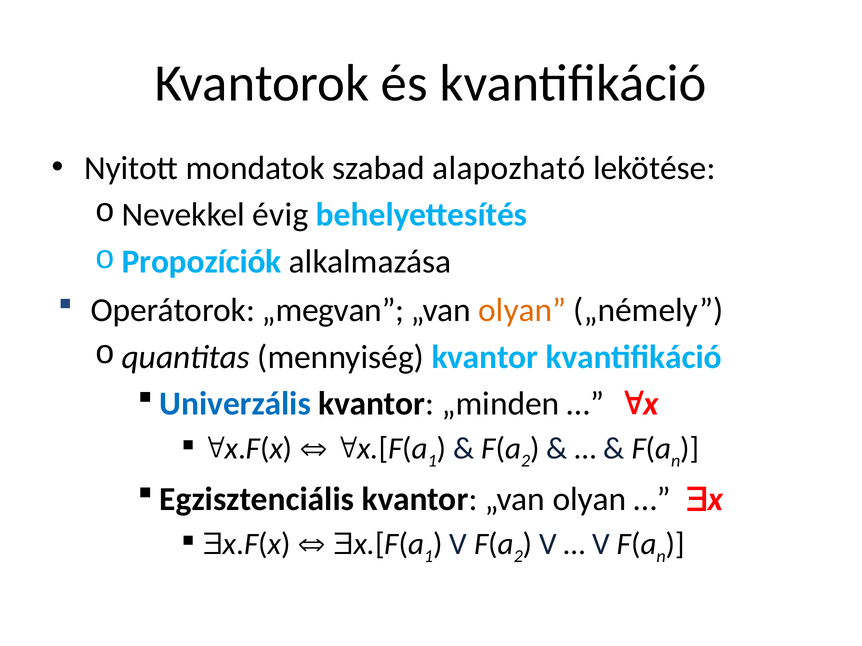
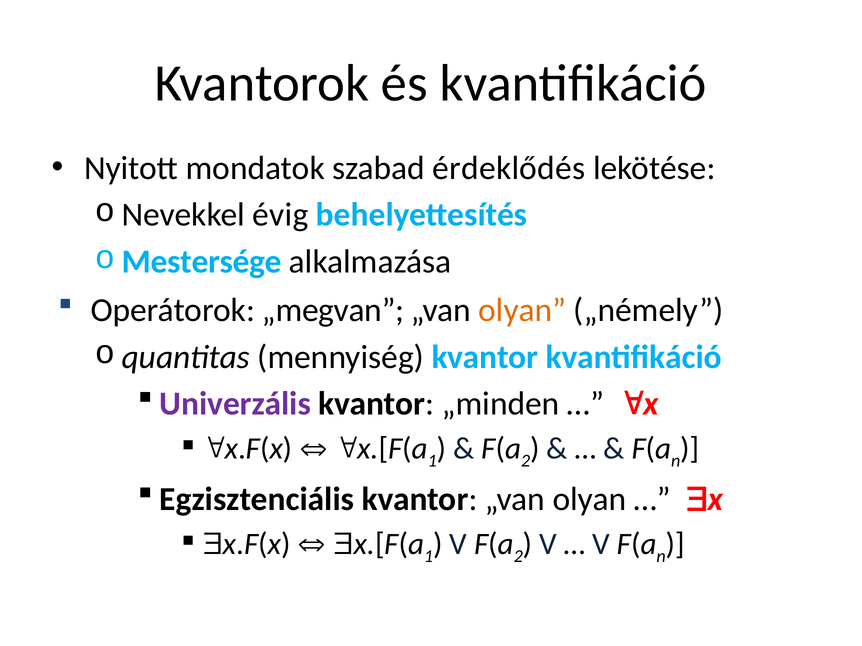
alapozható: alapozható -> érdeklődés (509, 168)
Propozíciók: Propozíciók -> Mestersége (202, 262)
Univerzális colour: blue -> purple (235, 404)
